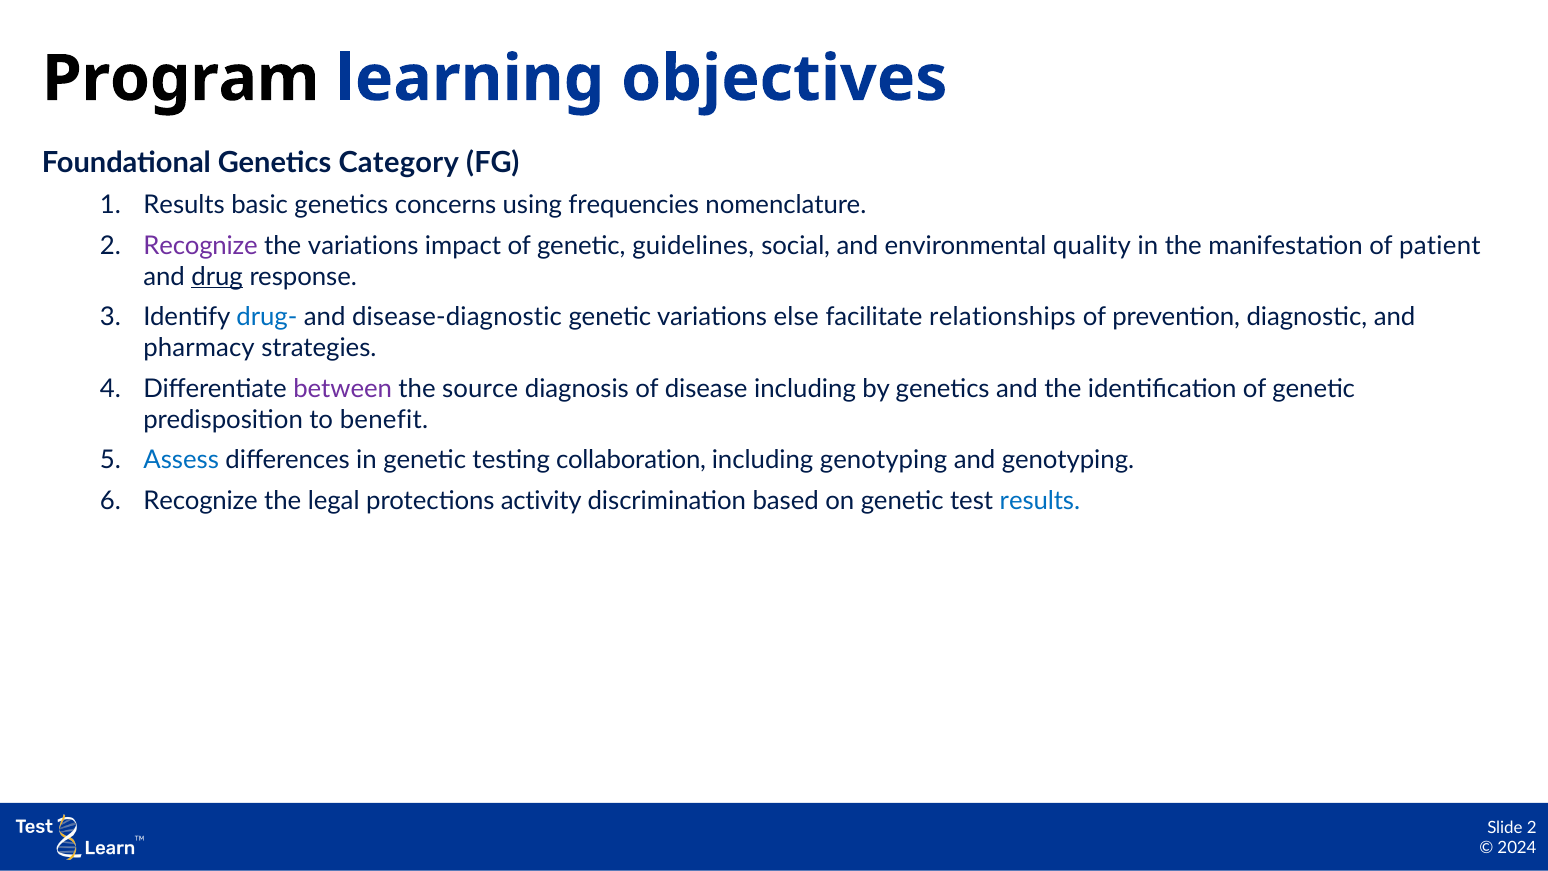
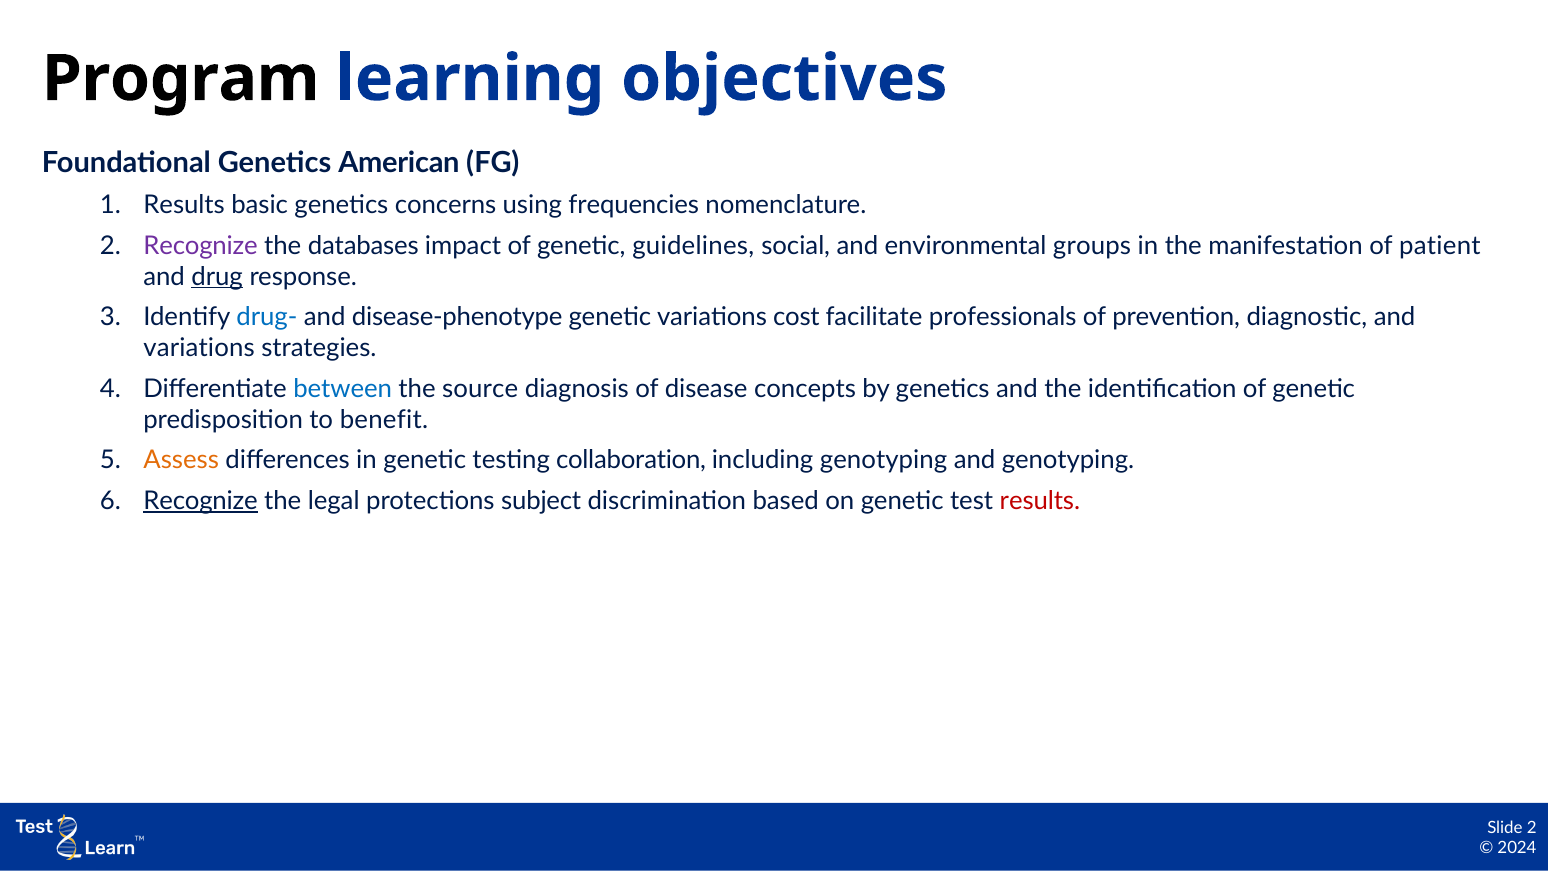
Category: Category -> American (399, 163)
the variations: variations -> databases (363, 246)
quality: quality -> groups (1092, 246)
disease-diagnostic: disease-diagnostic -> disease-phenotype (457, 317)
else: else -> cost (796, 317)
relationships: relationships -> professionals (1003, 317)
pharmacy: pharmacy -> variations (199, 348)
between colour: purple -> blue (343, 389)
disease including: including -> concepts (805, 389)
Assess colour: blue -> orange (181, 460)
Recognize underline: none -> present (201, 501)
activity: activity -> subject (541, 501)
results colour: blue -> red (1040, 501)
